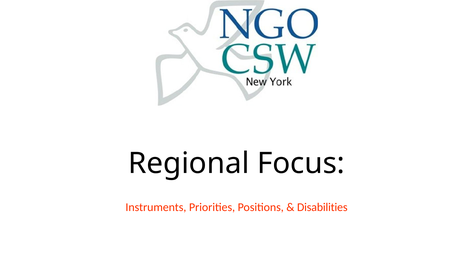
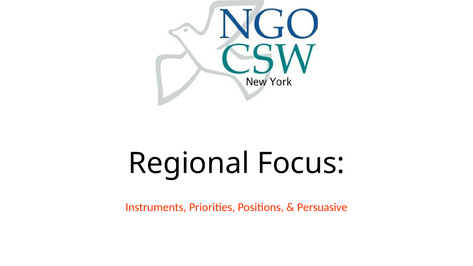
Disabilities: Disabilities -> Persuasive (322, 207)
